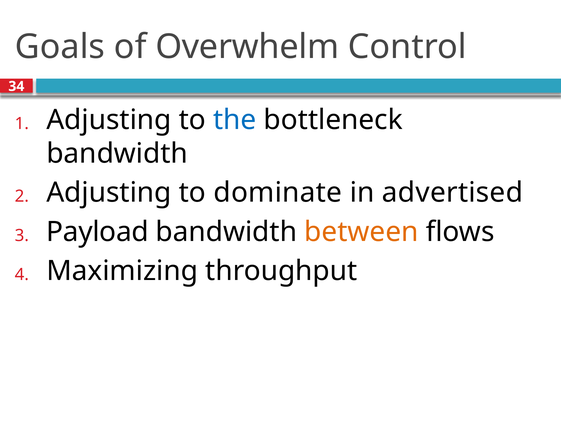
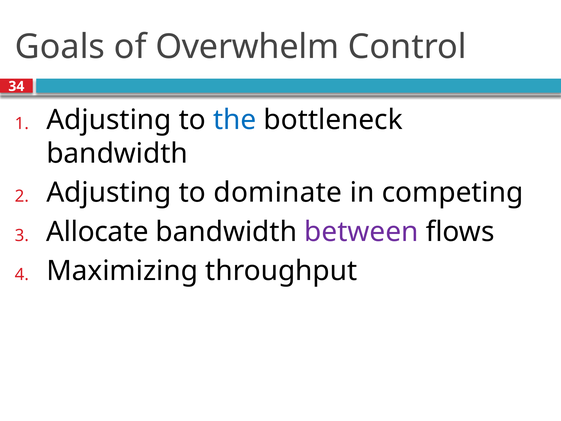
advertised: advertised -> competing (453, 193)
Payload: Payload -> Allocate (97, 232)
between colour: orange -> purple (361, 232)
